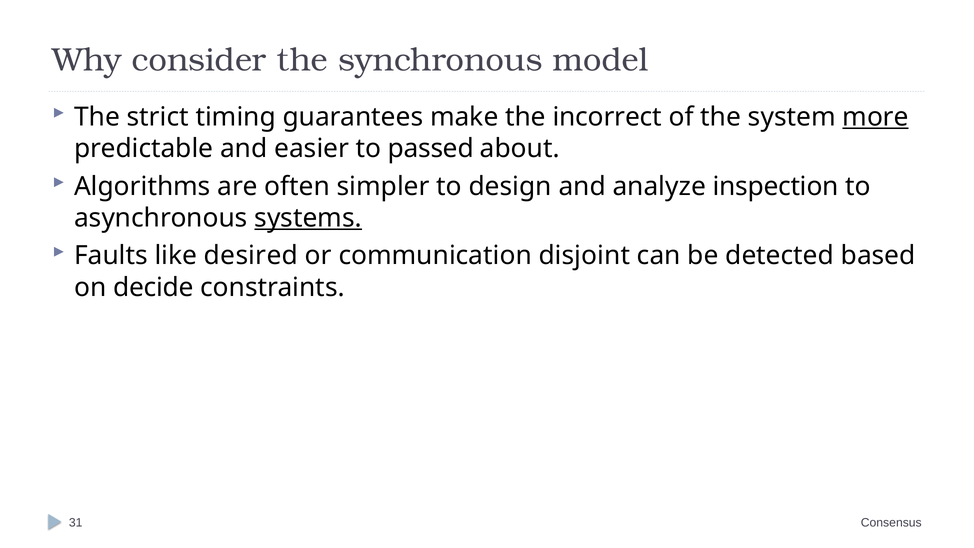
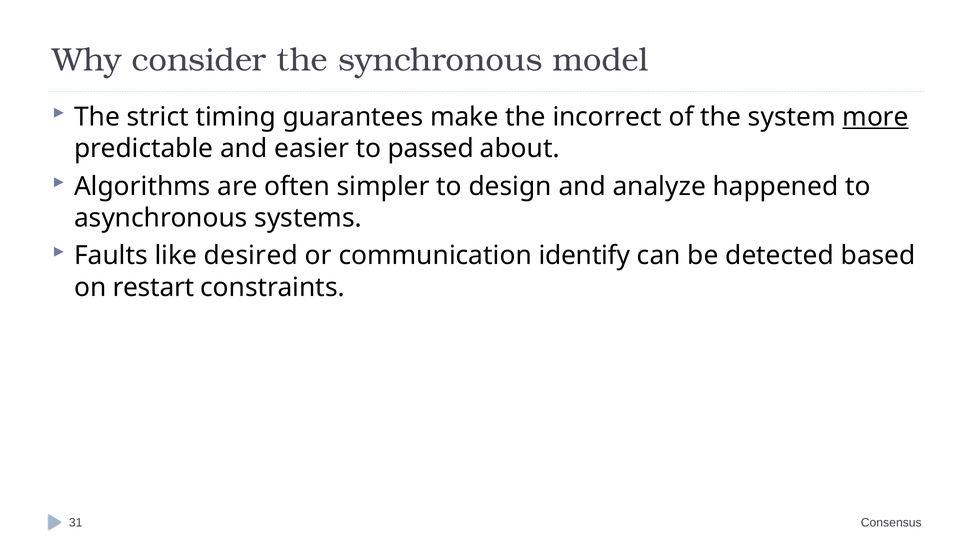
inspection: inspection -> happened (776, 186)
systems underline: present -> none (308, 218)
disjoint: disjoint -> identify (584, 256)
decide: decide -> restart (153, 287)
